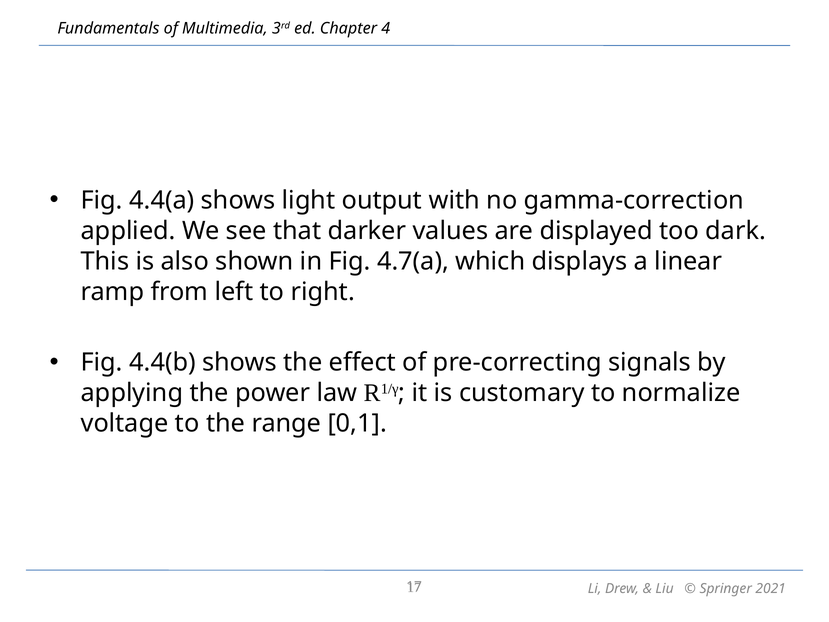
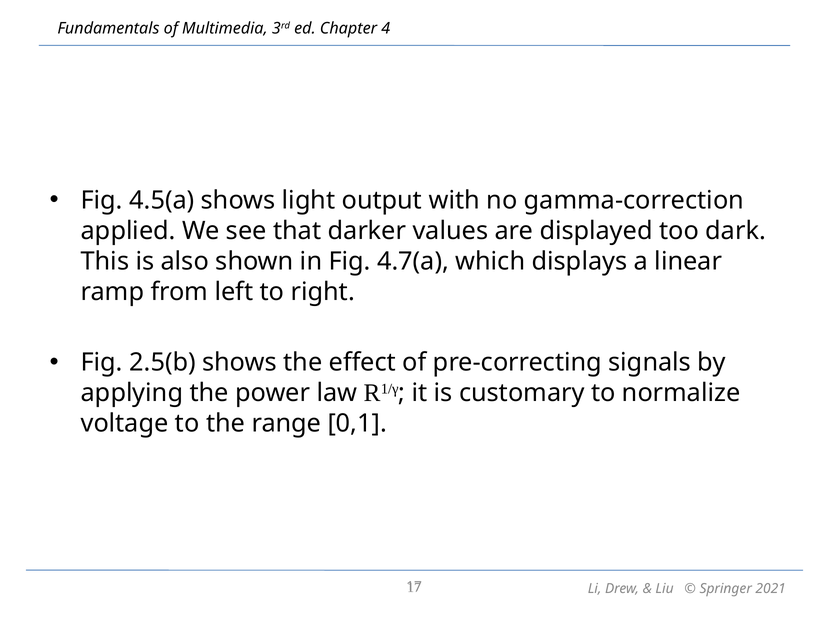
4.4(a: 4.4(a -> 4.5(a (162, 200)
4.4(b: 4.4(b -> 2.5(b (163, 362)
